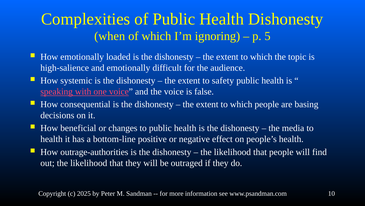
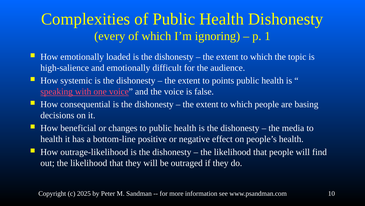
when: when -> every (110, 36)
5: 5 -> 1 (268, 36)
safety: safety -> points (223, 80)
outrage-authorities: outrage-authorities -> outrage-likelihood (94, 152)
